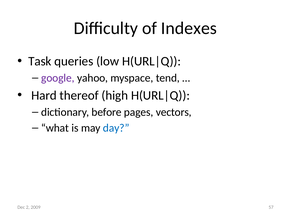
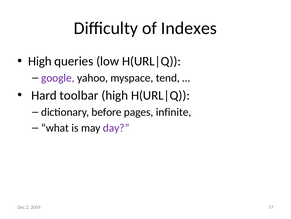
Task: Task -> High (40, 61)
thereof: thereof -> toolbar (79, 95)
vectors: vectors -> infinite (174, 112)
day colour: blue -> purple (116, 128)
